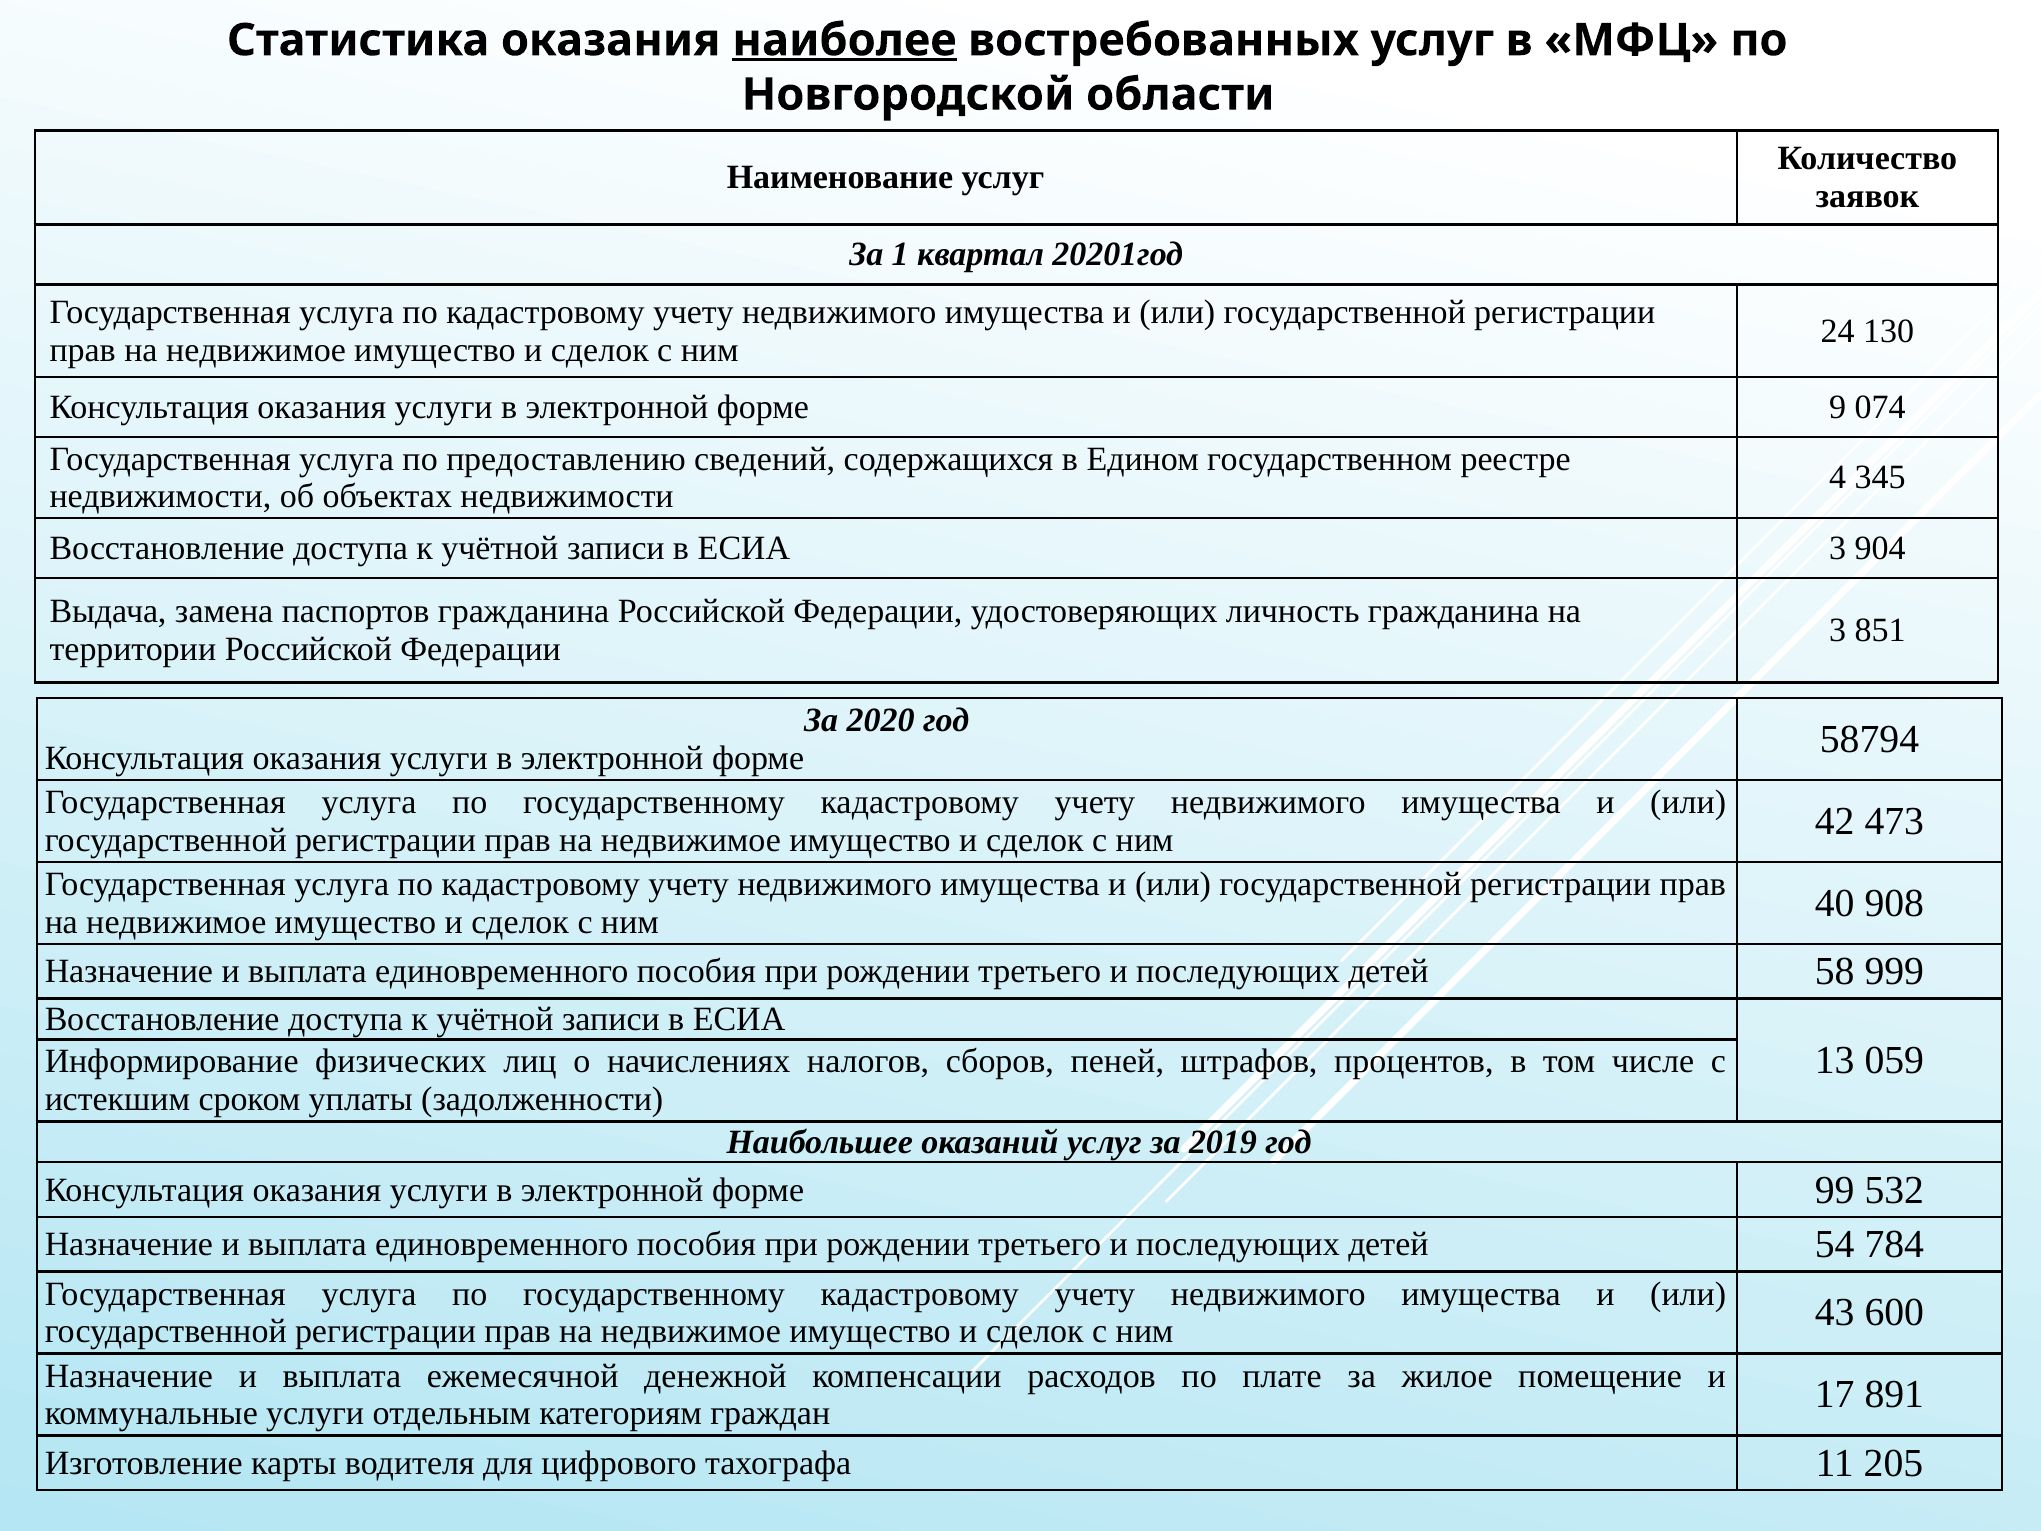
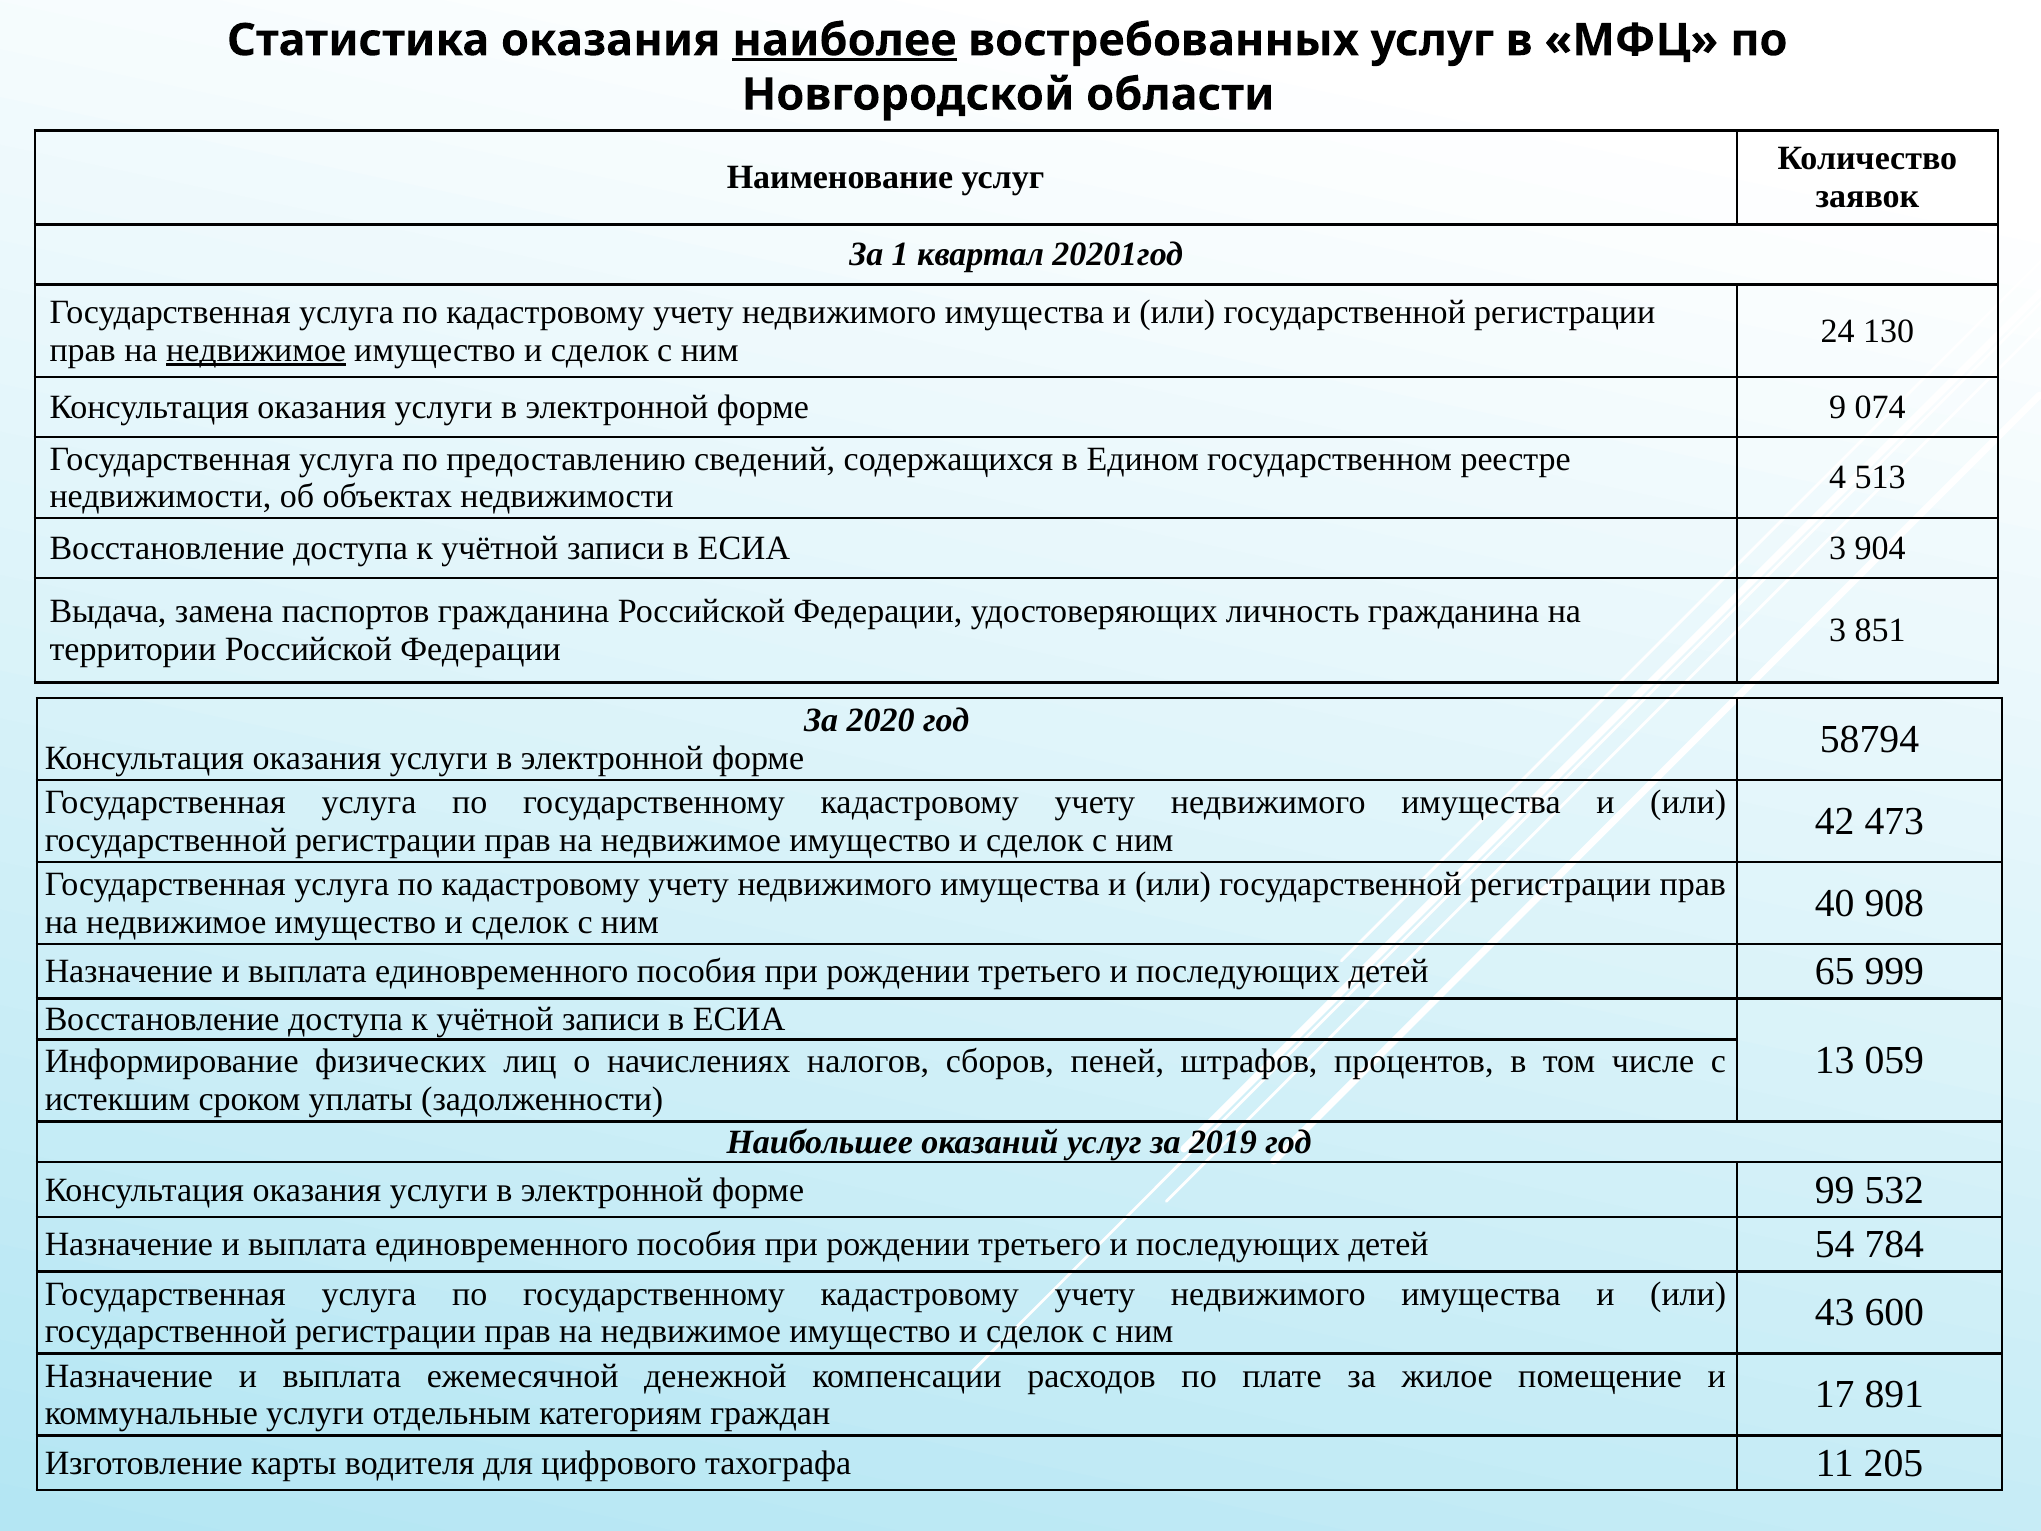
недвижимое underline: none -> present (256, 350)
345: 345 -> 513 (1880, 478)
58: 58 -> 65 (1835, 971)
